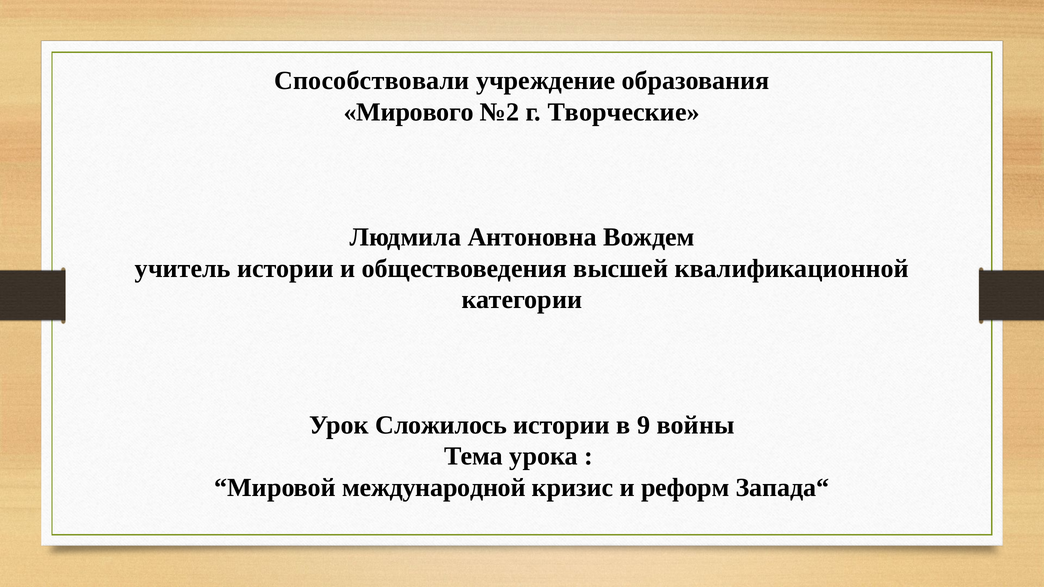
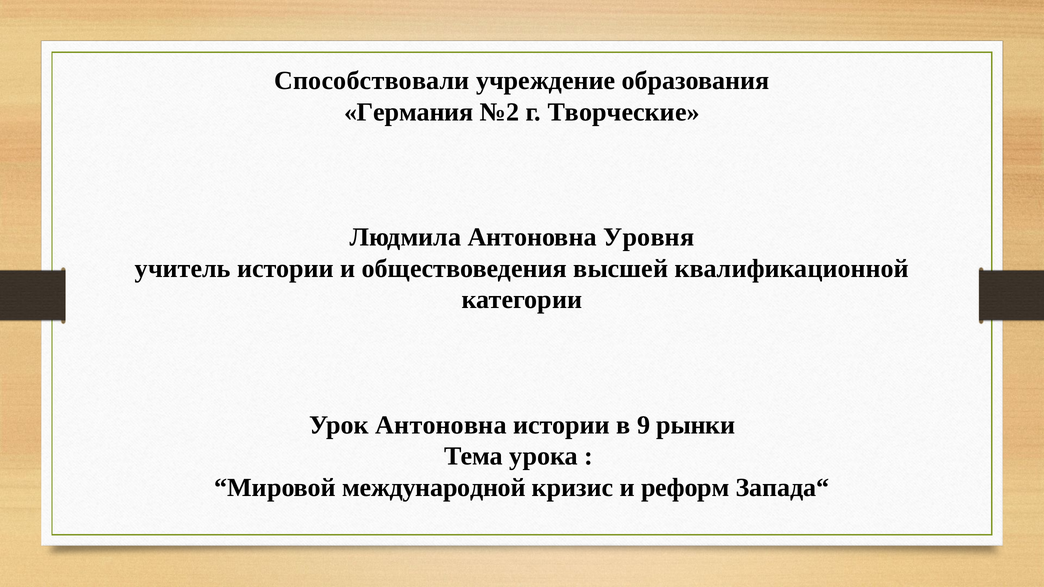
Мирового: Мирового -> Германия (409, 112)
Вождем: Вождем -> Уровня (649, 237)
Урок Сложилось: Сложилось -> Антоновна (441, 425)
войны: войны -> рынки (696, 425)
